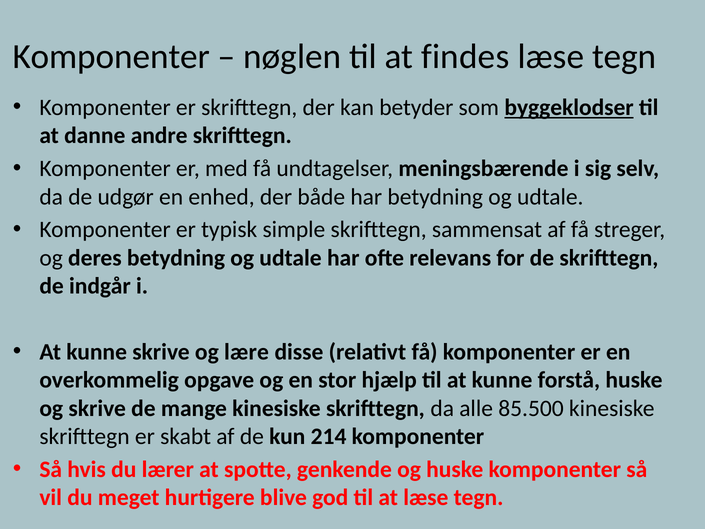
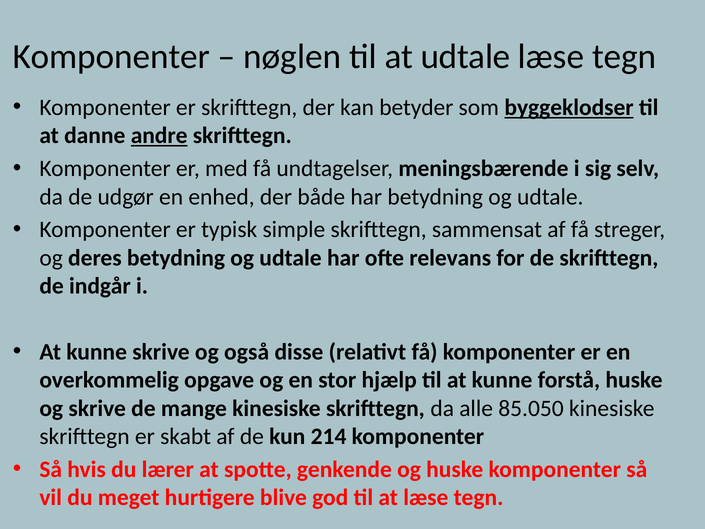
at findes: findes -> udtale (466, 57)
andre underline: none -> present (159, 136)
lære: lære -> også (247, 352)
85.500: 85.500 -> 85.050 (531, 408)
